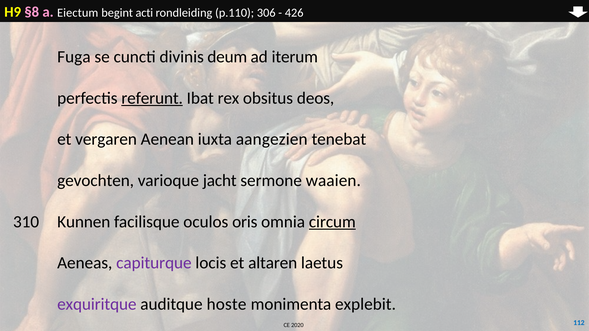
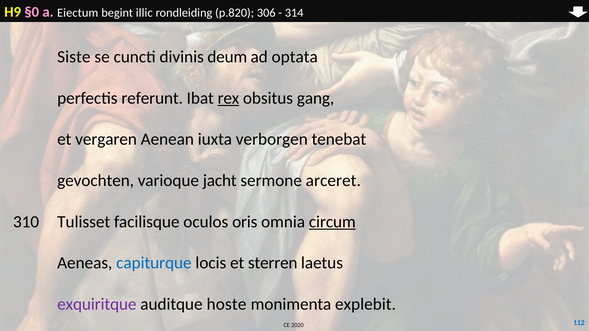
§8: §8 -> §0 (32, 12)
acti: acti -> illic (144, 13)
p.110: p.110 -> p.820 (235, 13)
426: 426 -> 314 (294, 13)
Fuga: Fuga -> Siste (74, 57)
iterum: iterum -> optata (295, 57)
referunt underline: present -> none (152, 98)
rex underline: none -> present (228, 98)
deos: deos -> gang (316, 98)
aangezien: aangezien -> verborgen (272, 139)
waaien: waaien -> arceret (333, 181)
Kunnen: Kunnen -> Tulisset (84, 222)
capiturque colour: purple -> blue (154, 263)
altaren: altaren -> sterren (273, 263)
